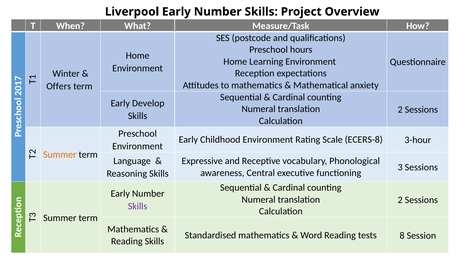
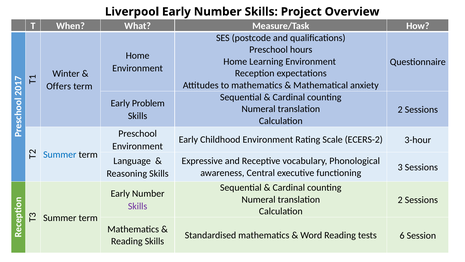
Develop: Develop -> Problem (148, 103)
ECERS-8: ECERS-8 -> ECERS-2 (364, 139)
Summer colour: orange -> blue (60, 154)
tests 8: 8 -> 6 (402, 235)
